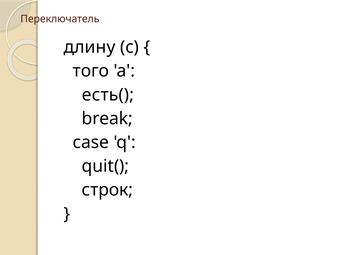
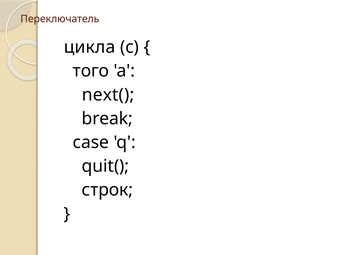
длину: длину -> цикла (90, 47)
есть(: есть( -> next( (108, 95)
